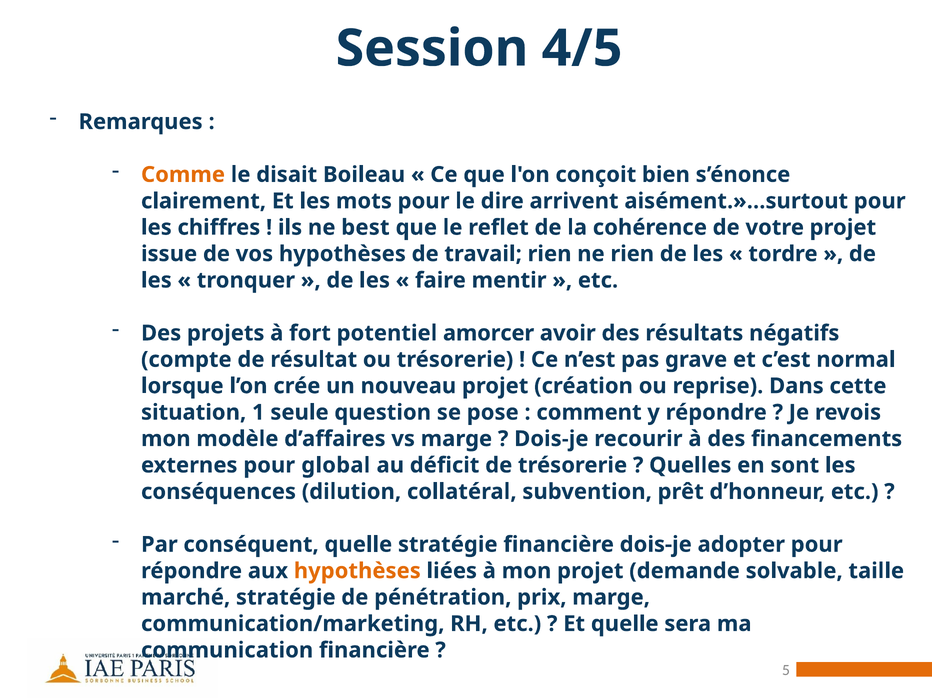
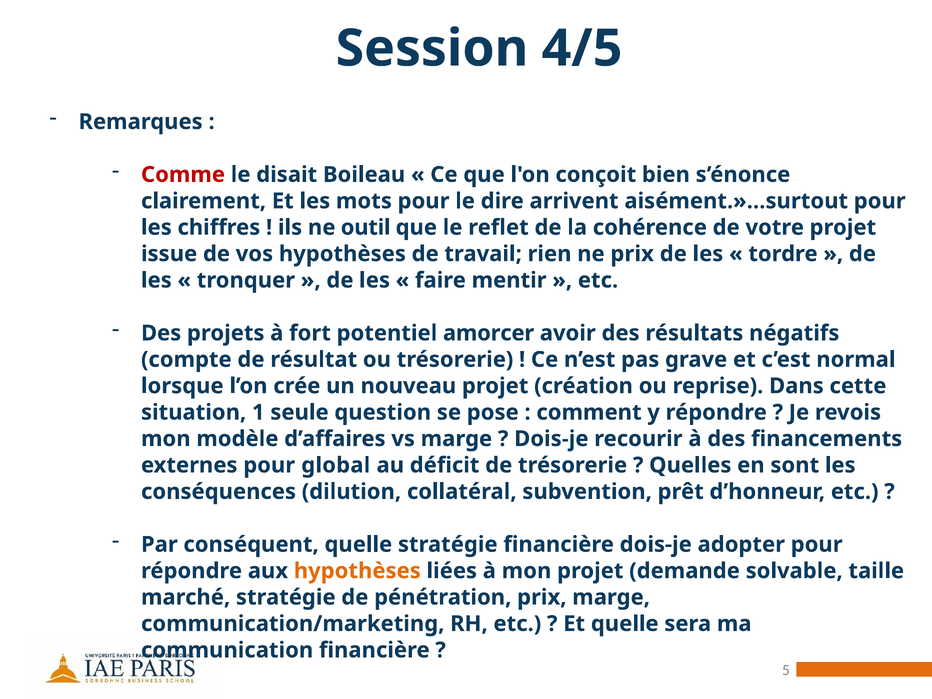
Comme colour: orange -> red (183, 175)
best: best -> outil (366, 227)
ne rien: rien -> prix (632, 254)
